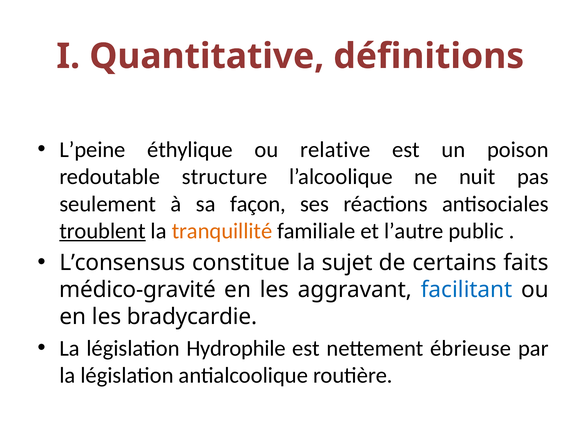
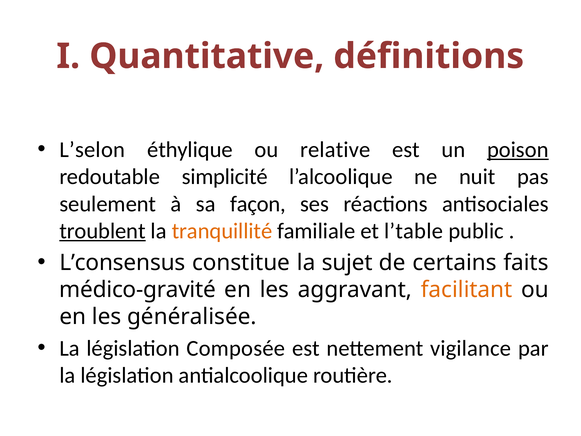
L’peine: L’peine -> L’selon (92, 150)
poison underline: none -> present (518, 150)
structure: structure -> simplicité (225, 177)
l’autre: l’autre -> l’table (414, 231)
facilitant colour: blue -> orange (467, 289)
bradycardie: bradycardie -> généralisée (192, 317)
Hydrophile: Hydrophile -> Composée (236, 348)
ébrieuse: ébrieuse -> vigilance (471, 348)
